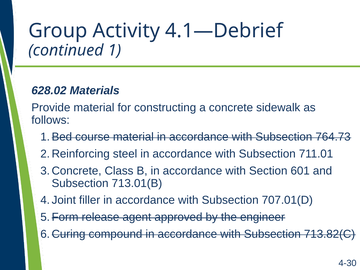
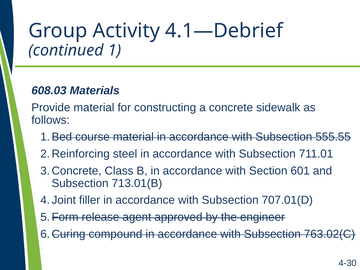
628.02: 628.02 -> 608.03 (49, 91)
764.73: 764.73 -> 555.55 (333, 137)
713.82(C: 713.82(C -> 763.02(C (330, 234)
